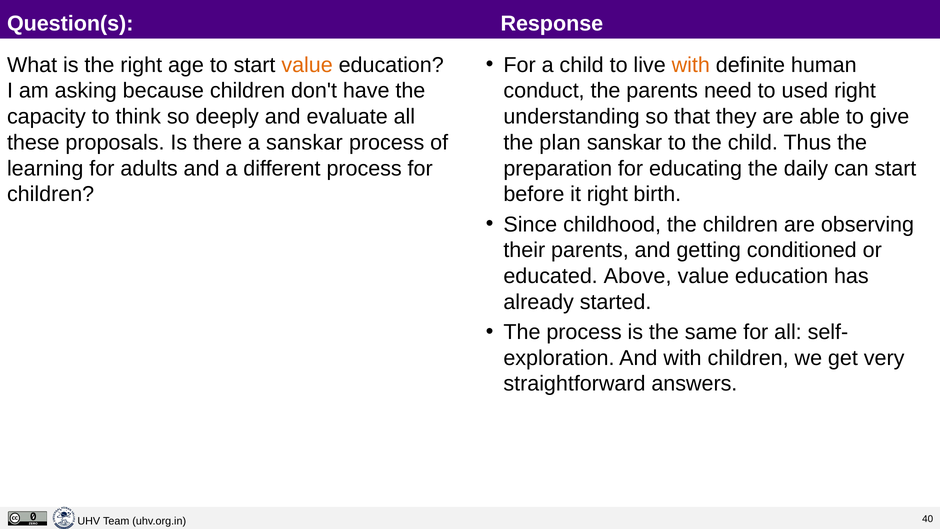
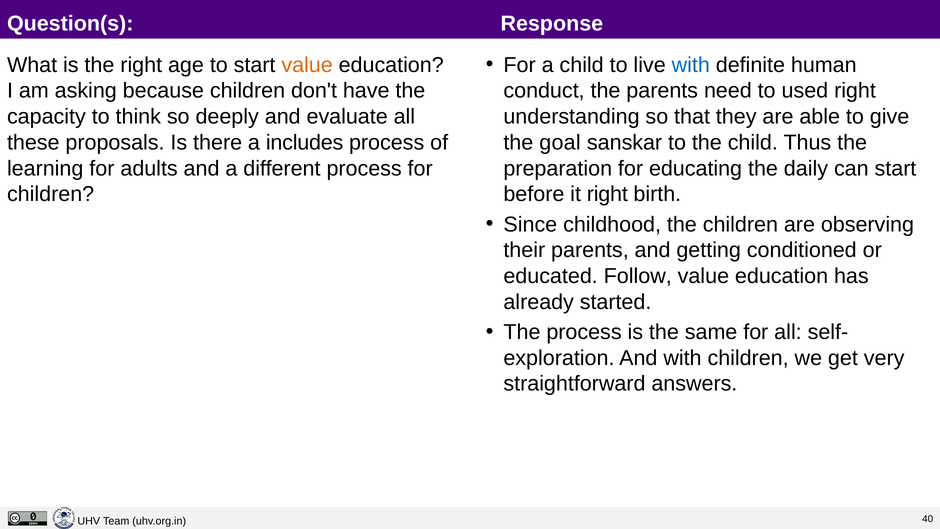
with colour: orange -> blue (691, 65)
a sanskar: sanskar -> includes (305, 142)
plan: plan -> goal (560, 142)
Above: Above -> Follow (638, 276)
